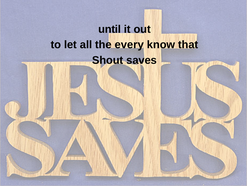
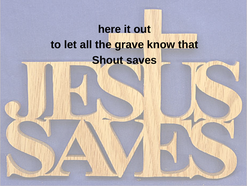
until: until -> here (110, 29)
every: every -> grave (129, 45)
